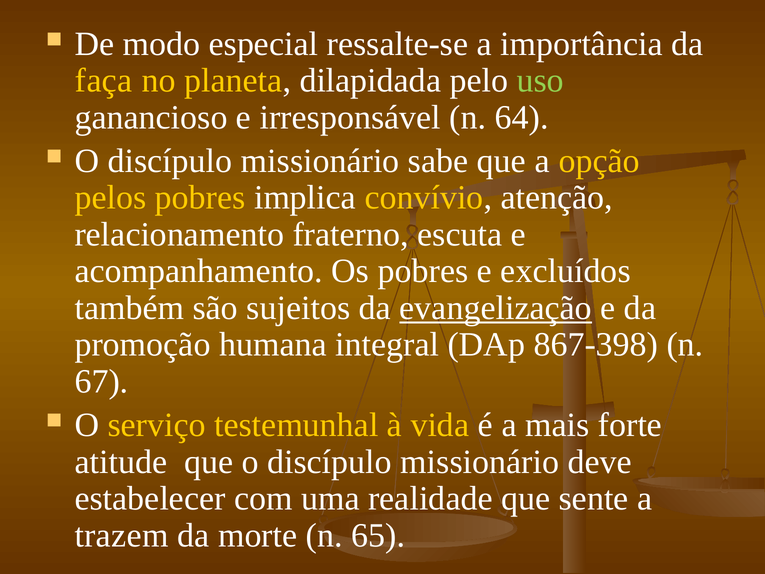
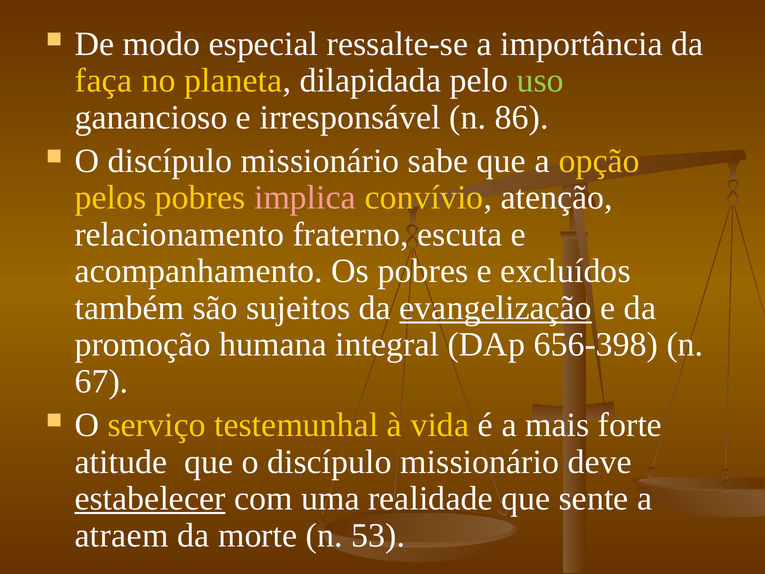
64: 64 -> 86 (522, 117)
implica colour: white -> pink (305, 198)
867-398: 867-398 -> 656-398 (596, 345)
estabelecer underline: none -> present (150, 498)
trazem: trazem -> atraem (122, 535)
65: 65 -> 53 (378, 535)
